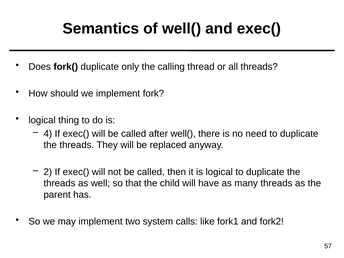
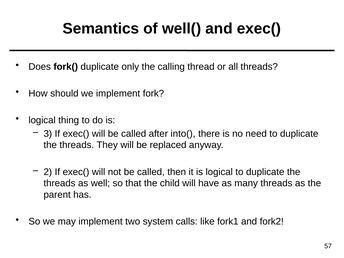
4: 4 -> 3 (48, 134)
after well(: well( -> into( (183, 134)
